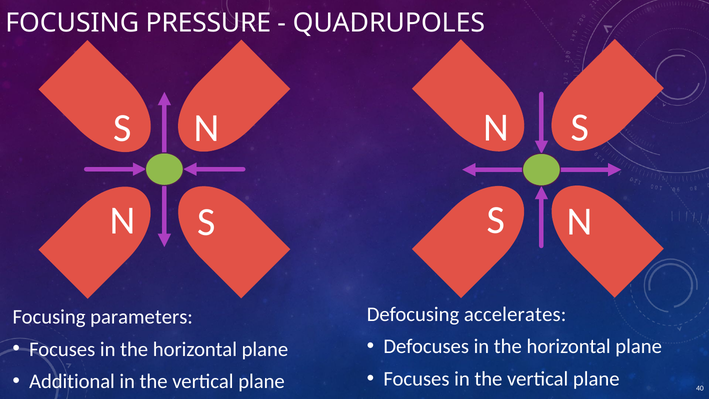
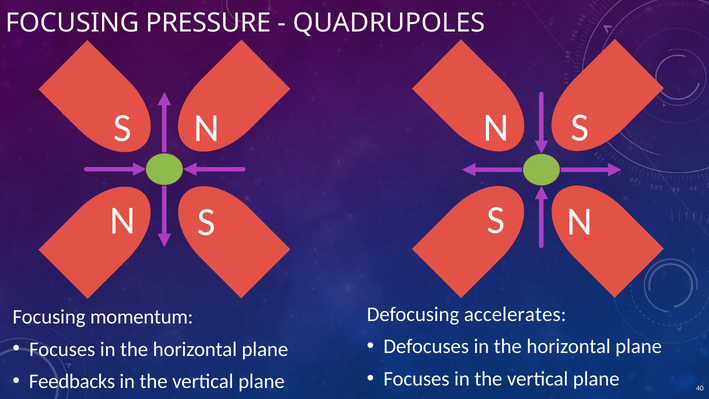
parameters: parameters -> momentum (142, 317)
Additional: Additional -> Feedbacks (72, 381)
